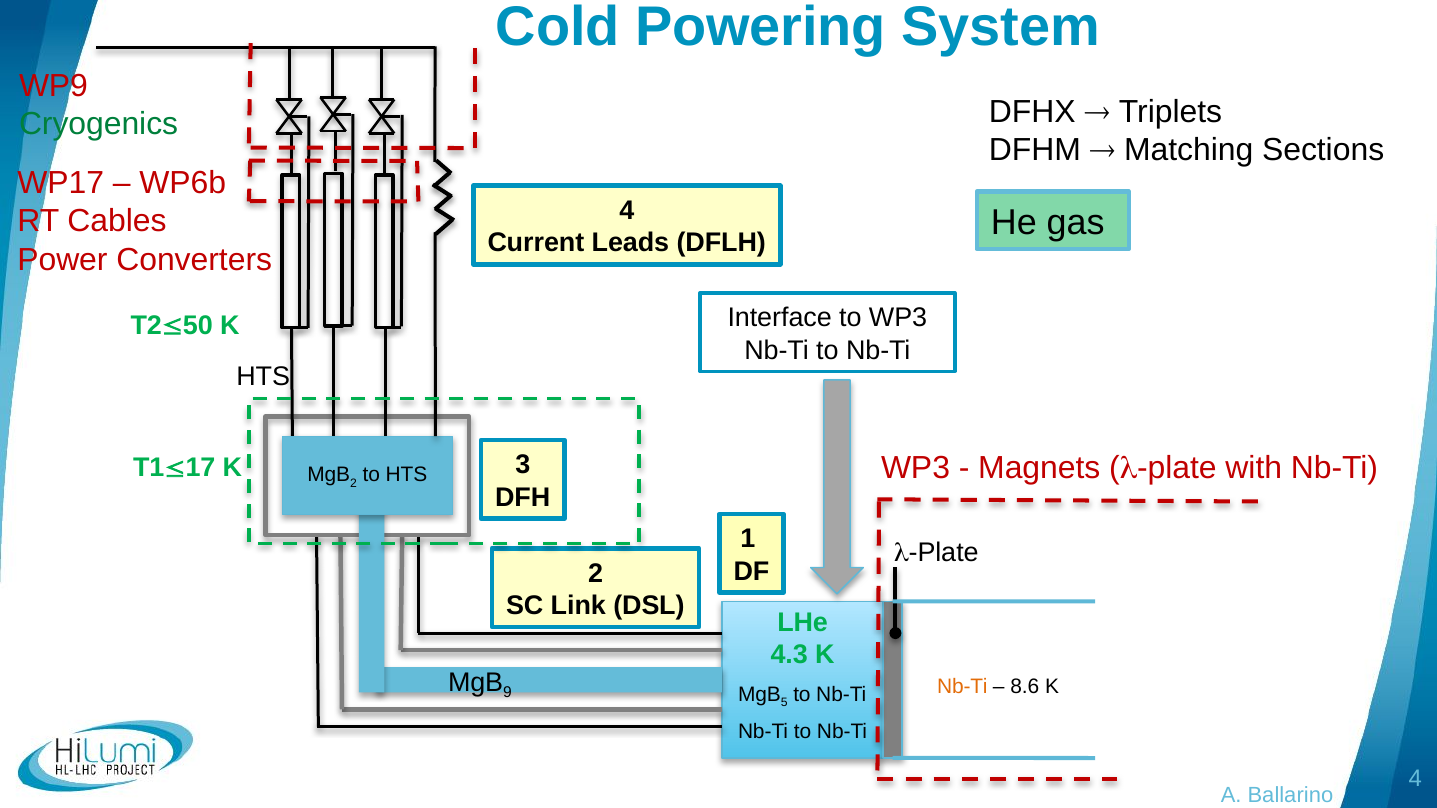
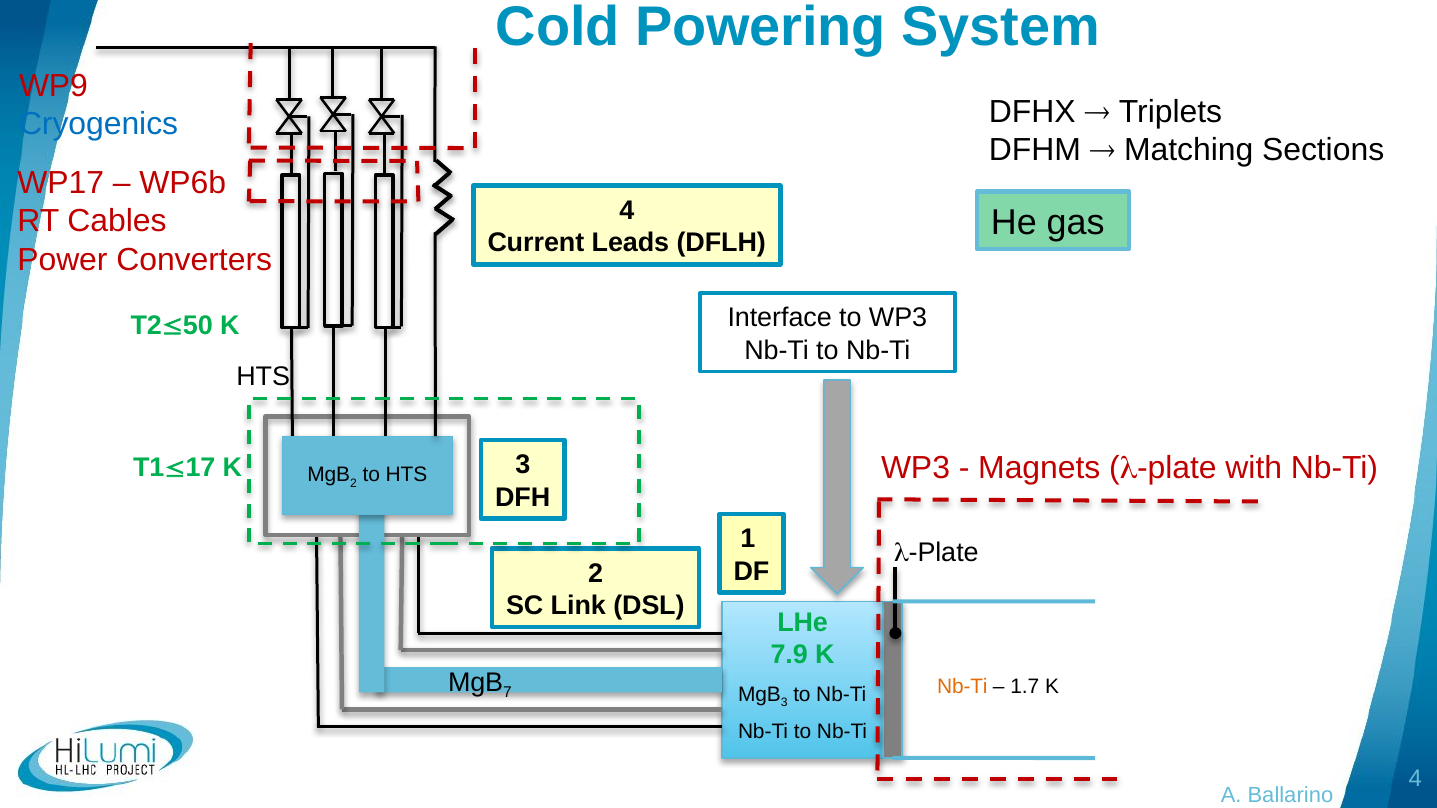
Cryogenics colour: green -> blue (99, 124)
4.3: 4.3 -> 7.9 (789, 655)
9: 9 -> 7 (507, 693)
8.6: 8.6 -> 1.7 (1025, 687)
5: 5 -> 3 (784, 703)
